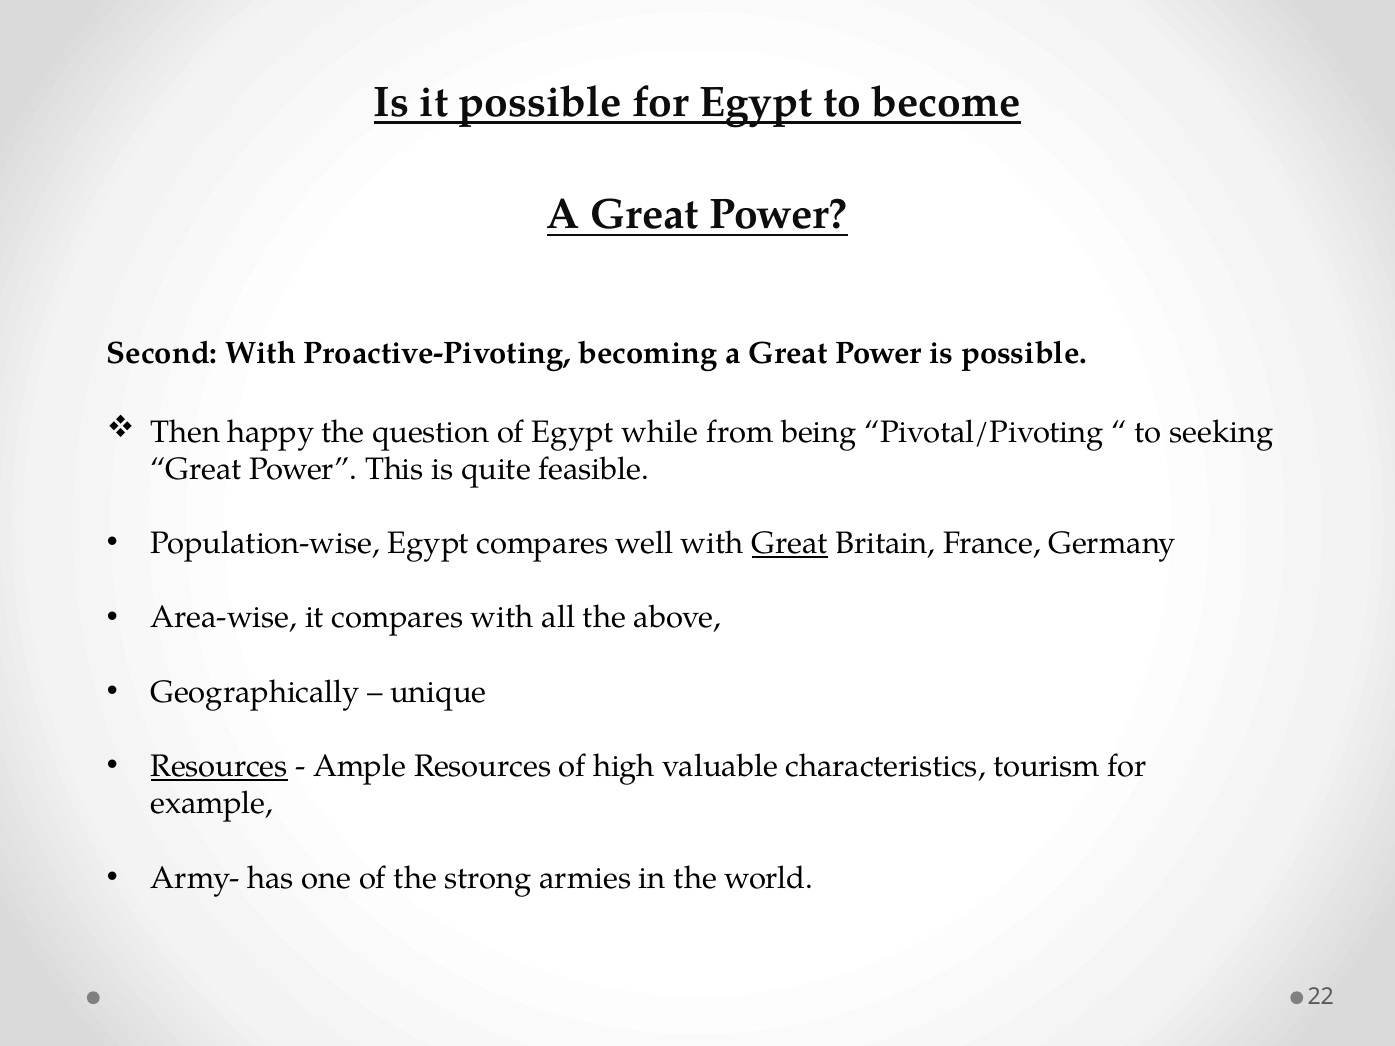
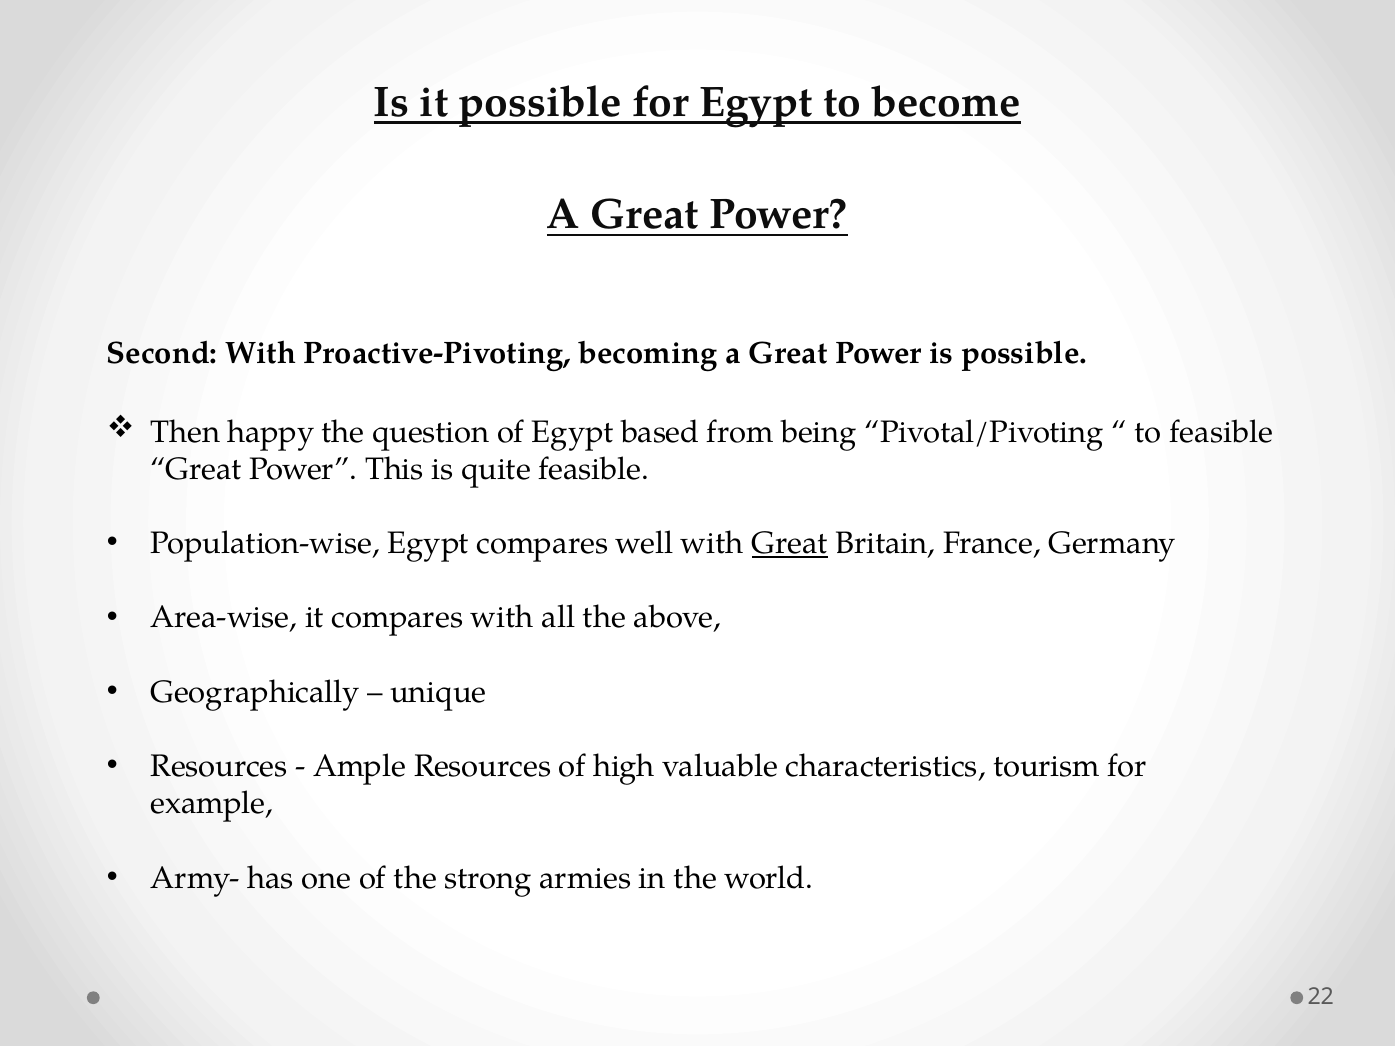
while: while -> based (660, 432)
to seeking: seeking -> feasible (1221, 432)
Resources underline: present -> none (219, 767)
